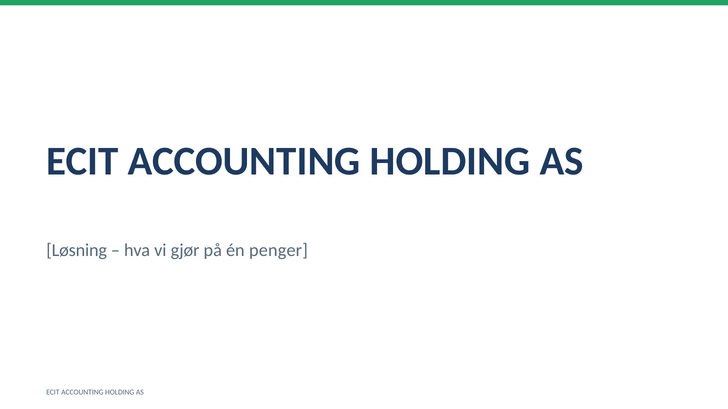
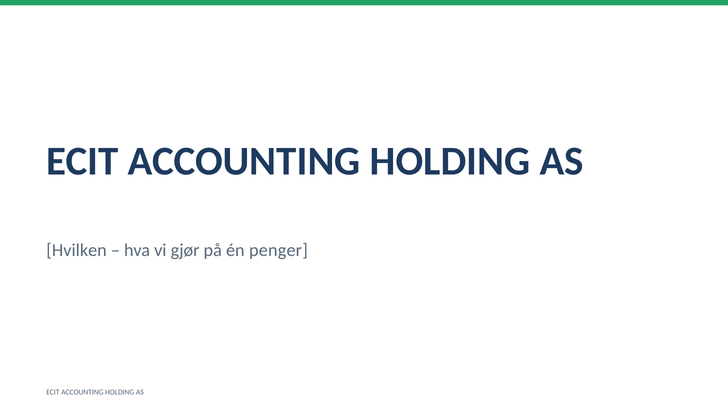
Løsning: Løsning -> Hvilken (77, 251)
